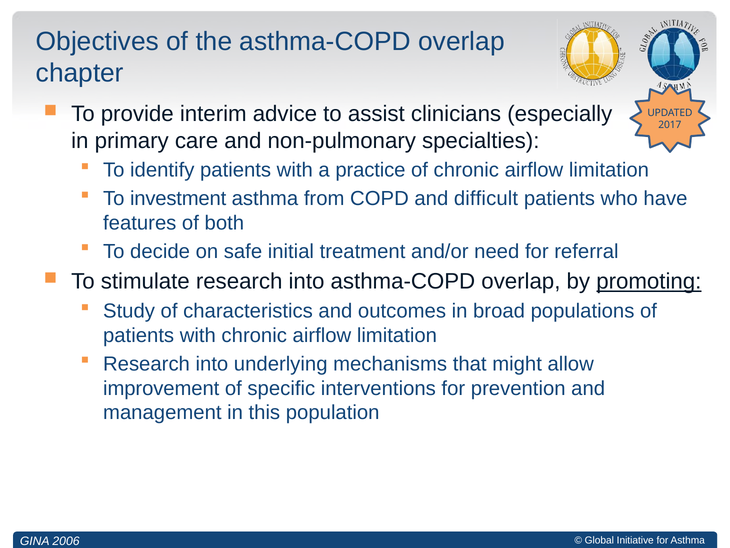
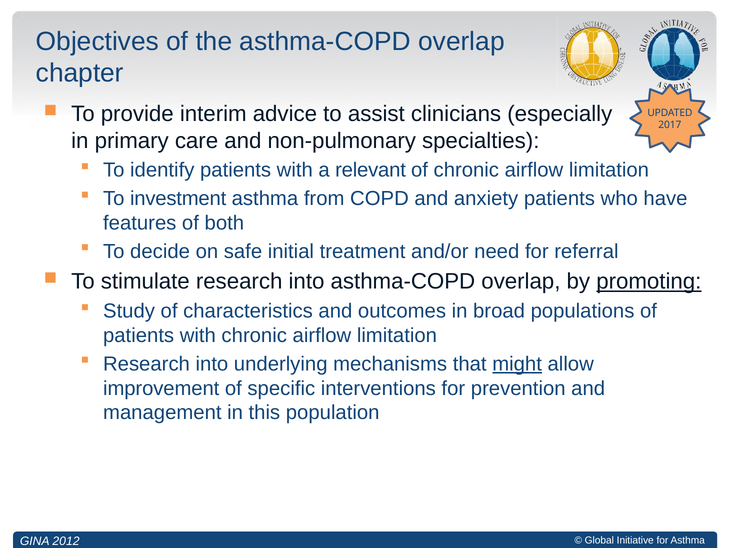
practice: practice -> relevant (371, 170)
difficult: difficult -> anxiety (486, 198)
might underline: none -> present (517, 364)
2006: 2006 -> 2012 (66, 541)
